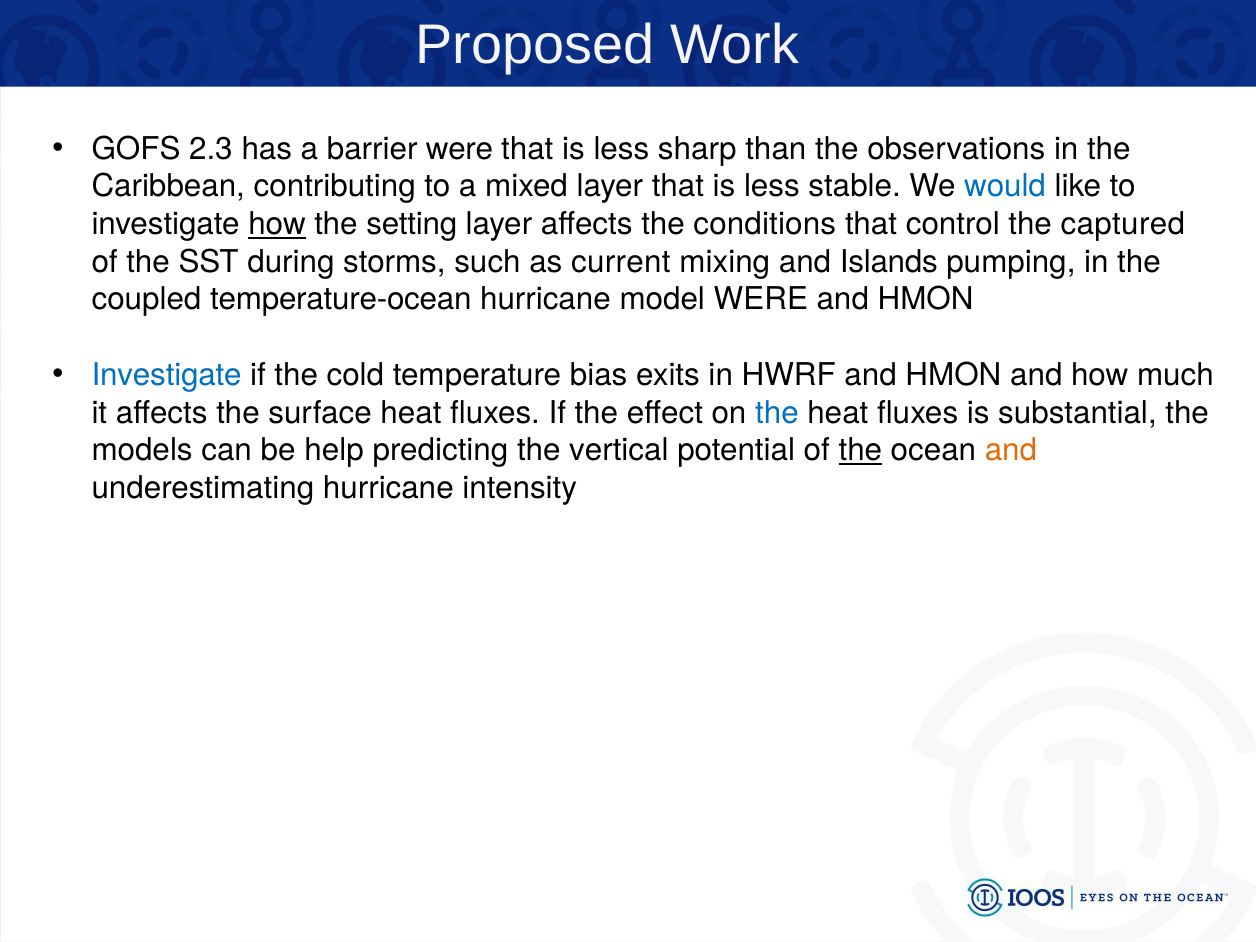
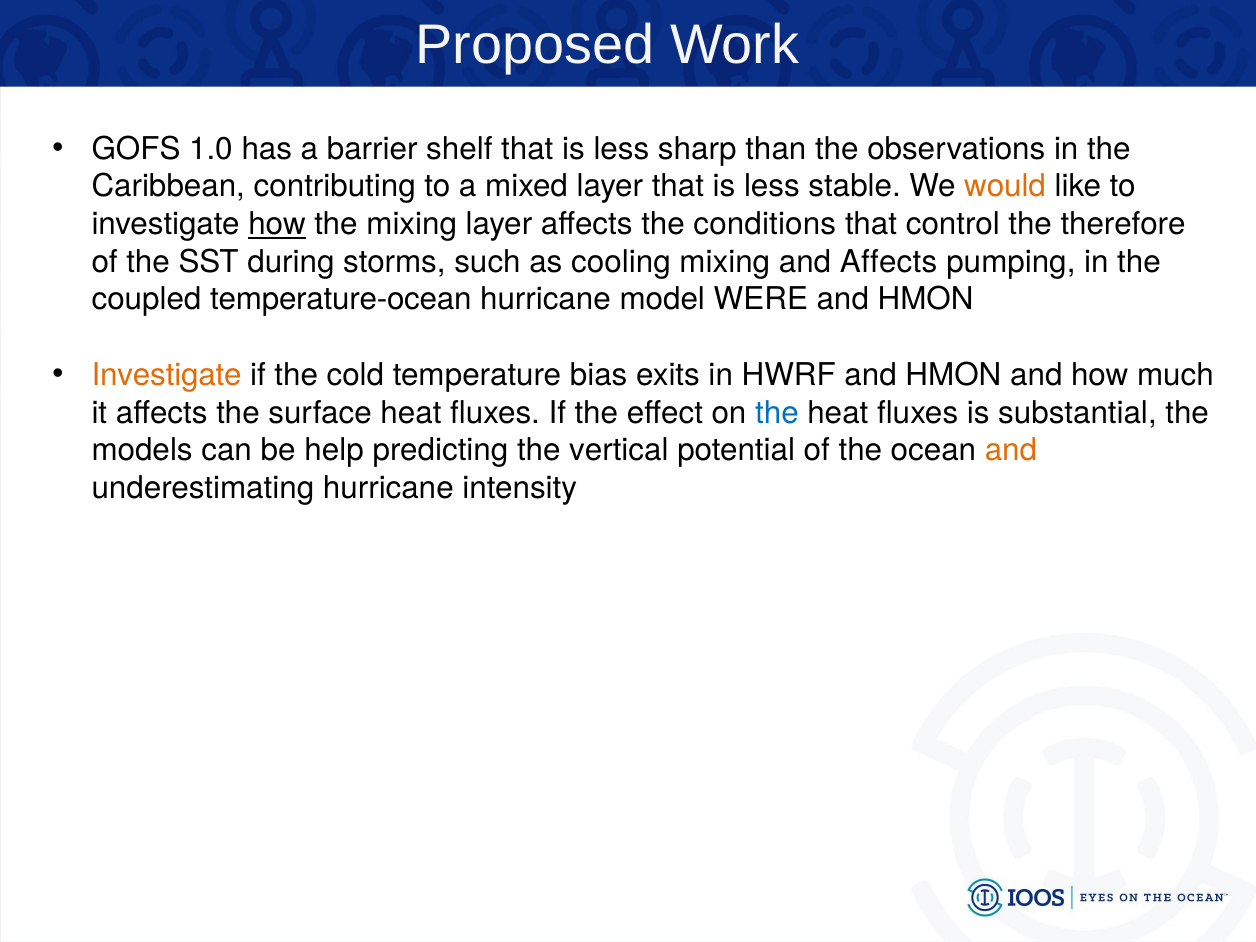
2.3: 2.3 -> 1.0 (211, 149)
barrier were: were -> shelf (459, 149)
would colour: blue -> orange (1005, 187)
the setting: setting -> mixing (412, 224)
captured: captured -> therefore (1123, 224)
current: current -> cooling (621, 262)
and Islands: Islands -> Affects (889, 262)
Investigate colour: blue -> orange (167, 375)
the underline: present -> none (860, 450)
